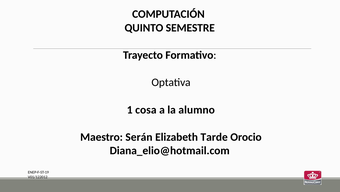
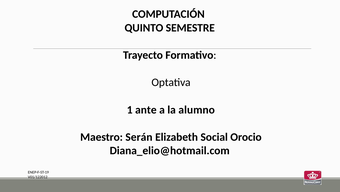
cosa: cosa -> ante (146, 109)
Tarde: Tarde -> Social (214, 137)
